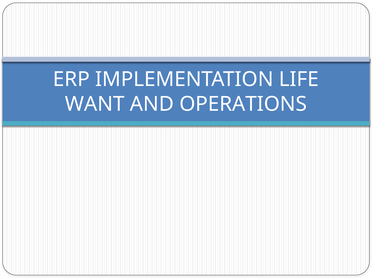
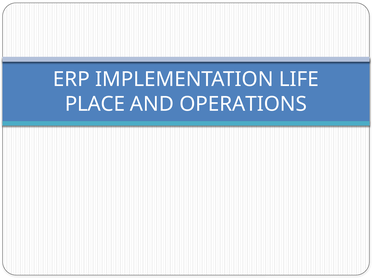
WANT: WANT -> PLACE (95, 104)
